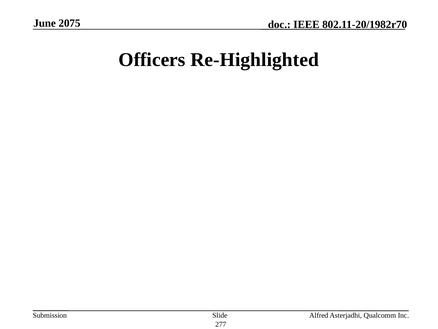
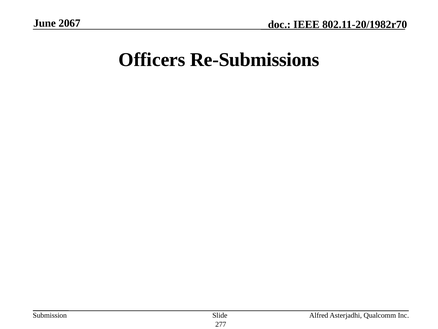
2075: 2075 -> 2067 (70, 23)
Re-Highlighted: Re-Highlighted -> Re-Submissions (255, 60)
